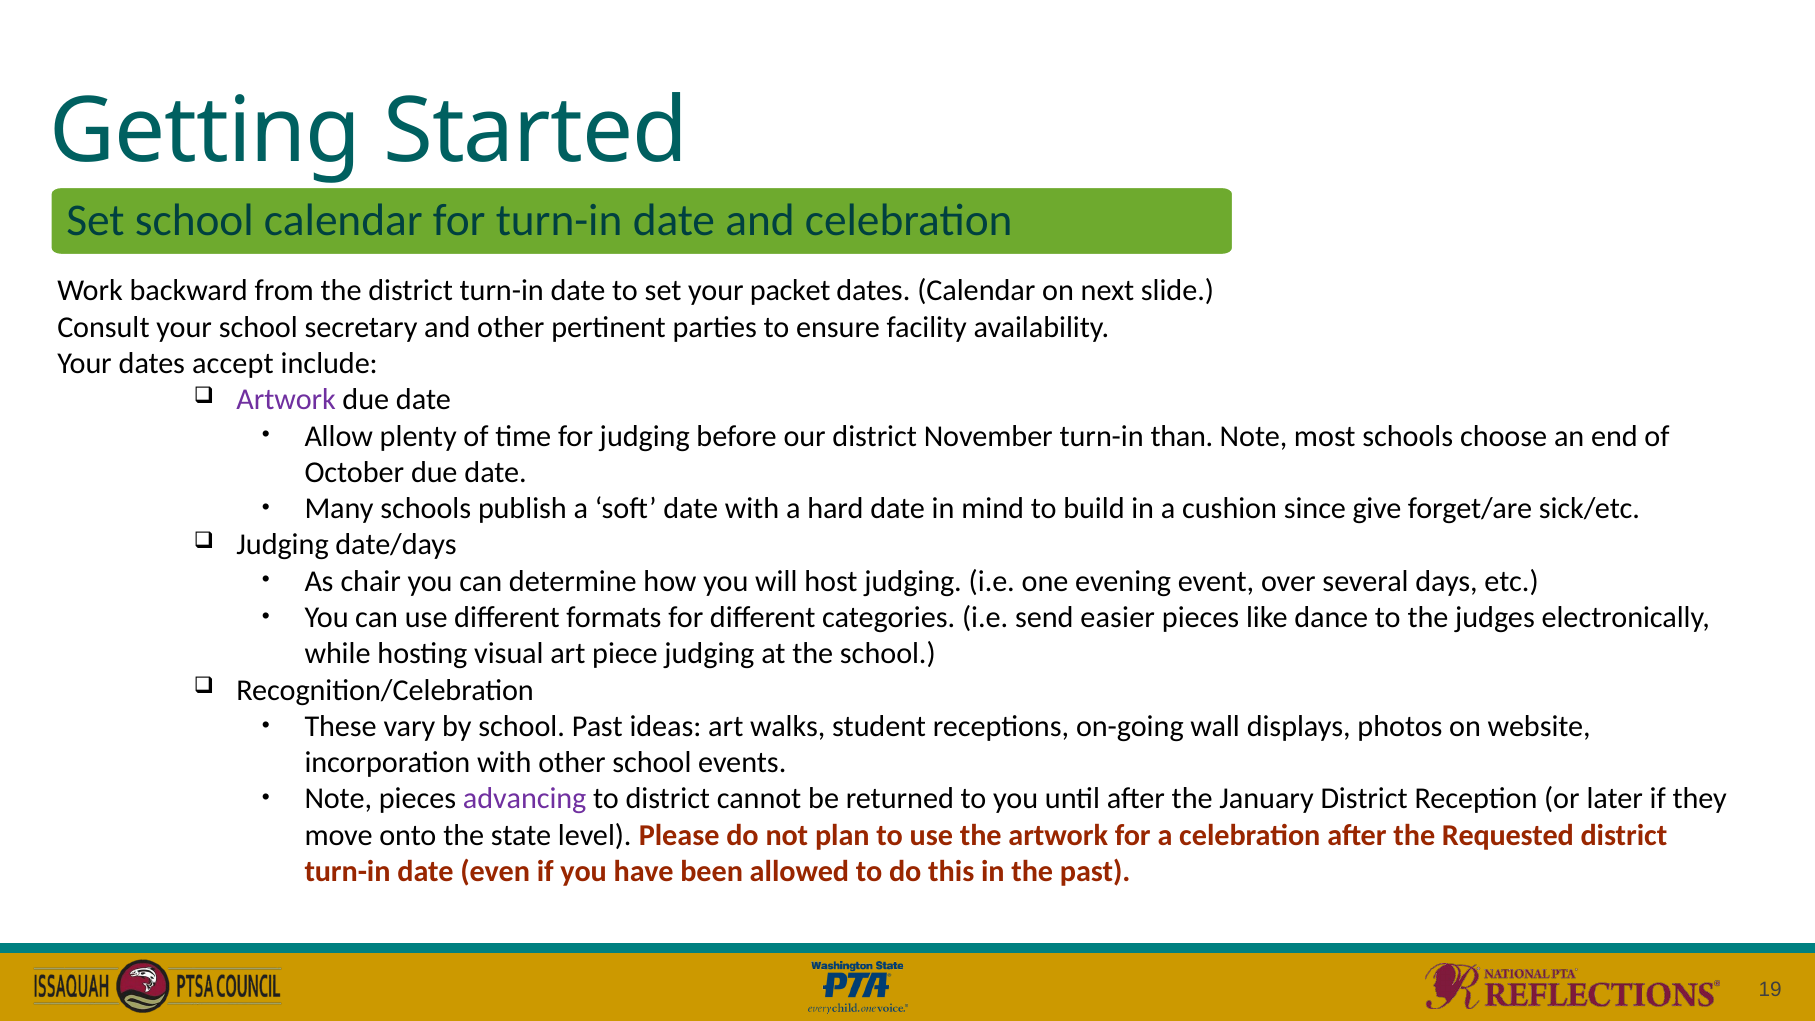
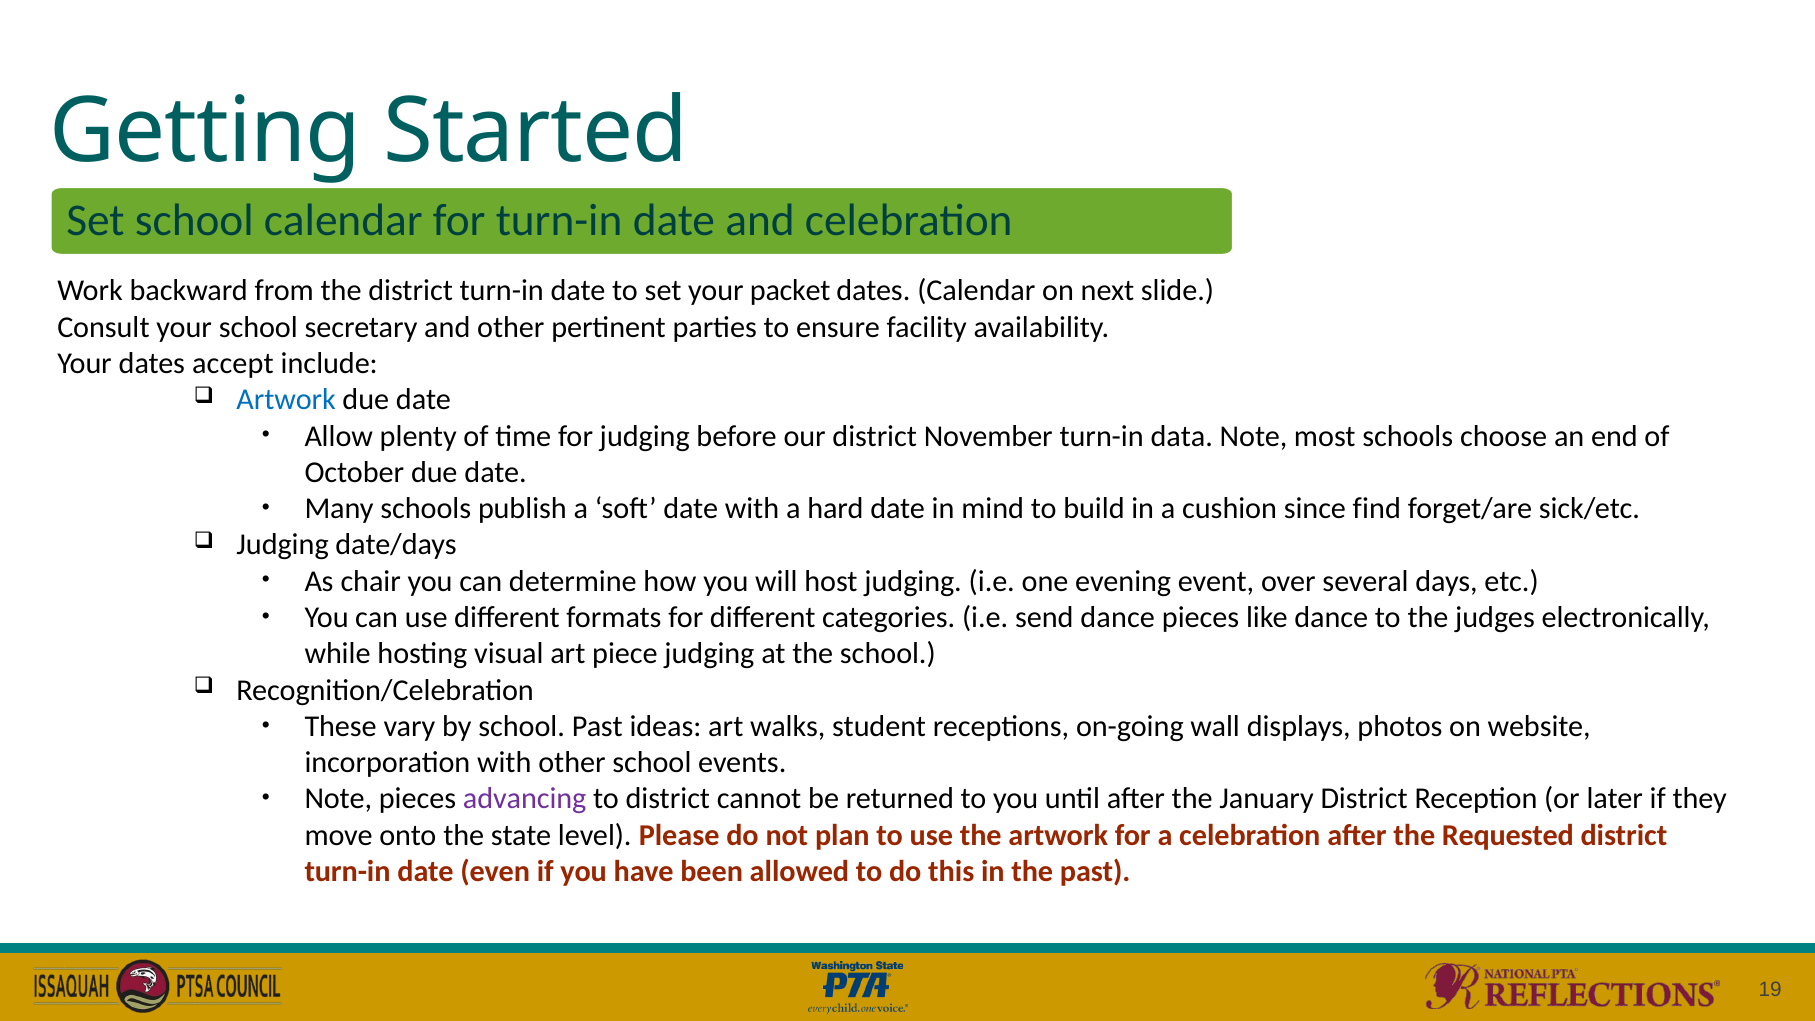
Artwork colour: purple -> blue (286, 400)
than: than -> data (1182, 436)
give: give -> find (1377, 509)
send easier: easier -> dance (1118, 617)
